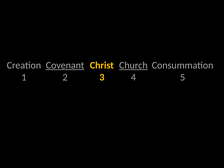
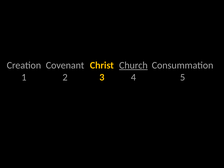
Covenant underline: present -> none (65, 65)
